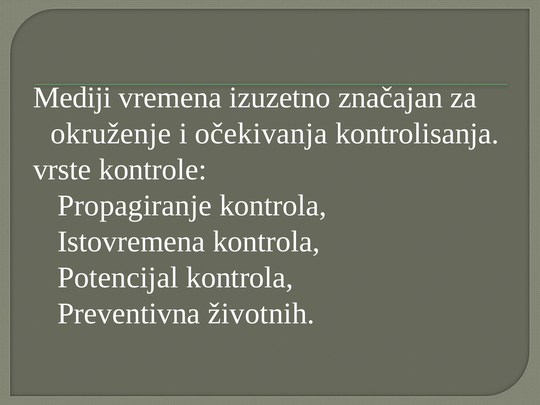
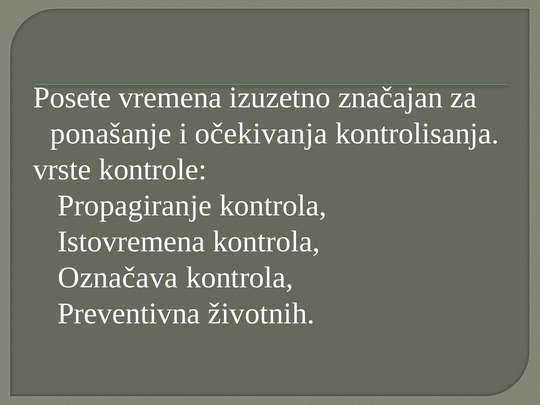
Mediji: Mediji -> Posete (72, 98)
okruženje: okruženje -> ponašanje (111, 134)
Potencijal: Potencijal -> Označava (118, 278)
